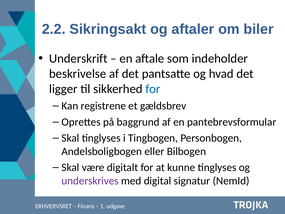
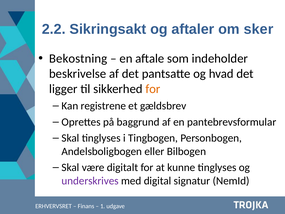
biler: biler -> sker (259, 29)
Underskrift: Underskrift -> Bekostning (78, 58)
for colour: blue -> orange (153, 89)
